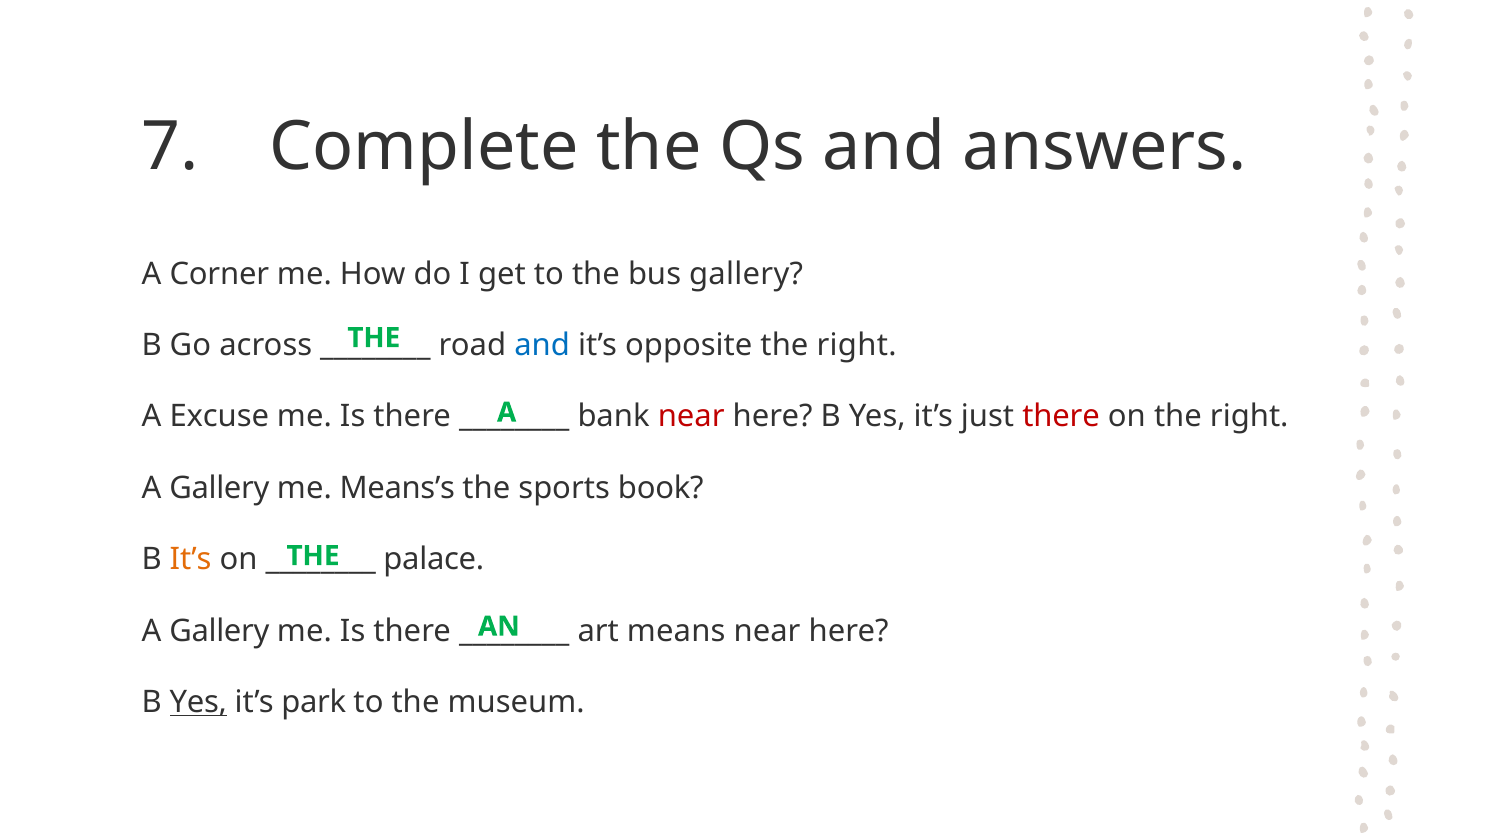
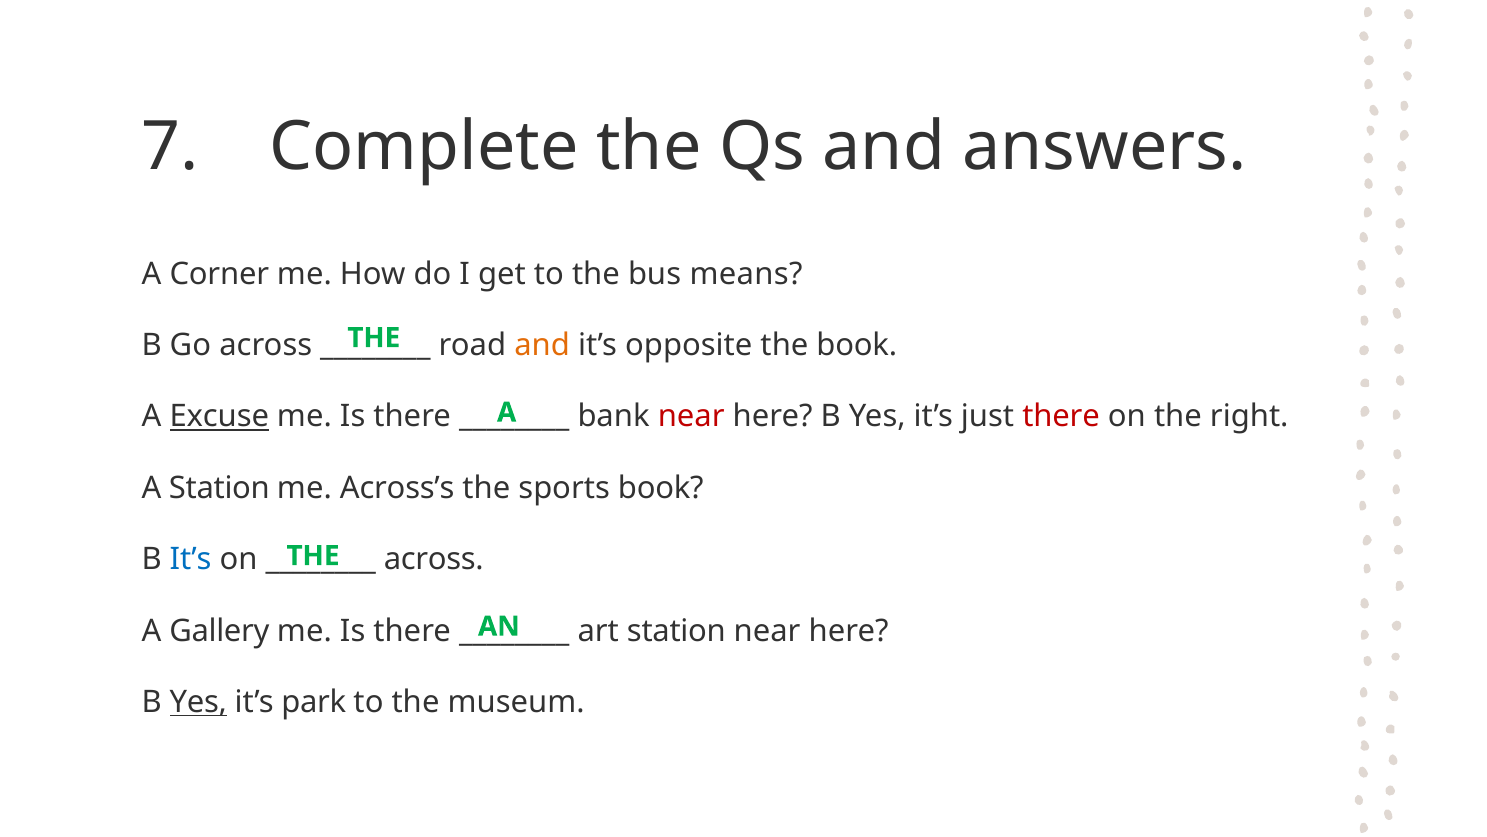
bus gallery: gallery -> means (746, 274)
and colour: blue -> orange (542, 345)
opposite the right: right -> book (857, 345)
Excuse underline: none -> present (219, 416)
Gallery: Gallery -> Station (219, 488)
Means’s: Means’s -> Across’s (397, 488)
It’s colour: orange -> blue (191, 559)
palace: palace -> across (434, 559)
art means: means -> station (676, 630)
